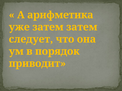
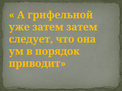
арифметика: арифметика -> грифельной (60, 15)
